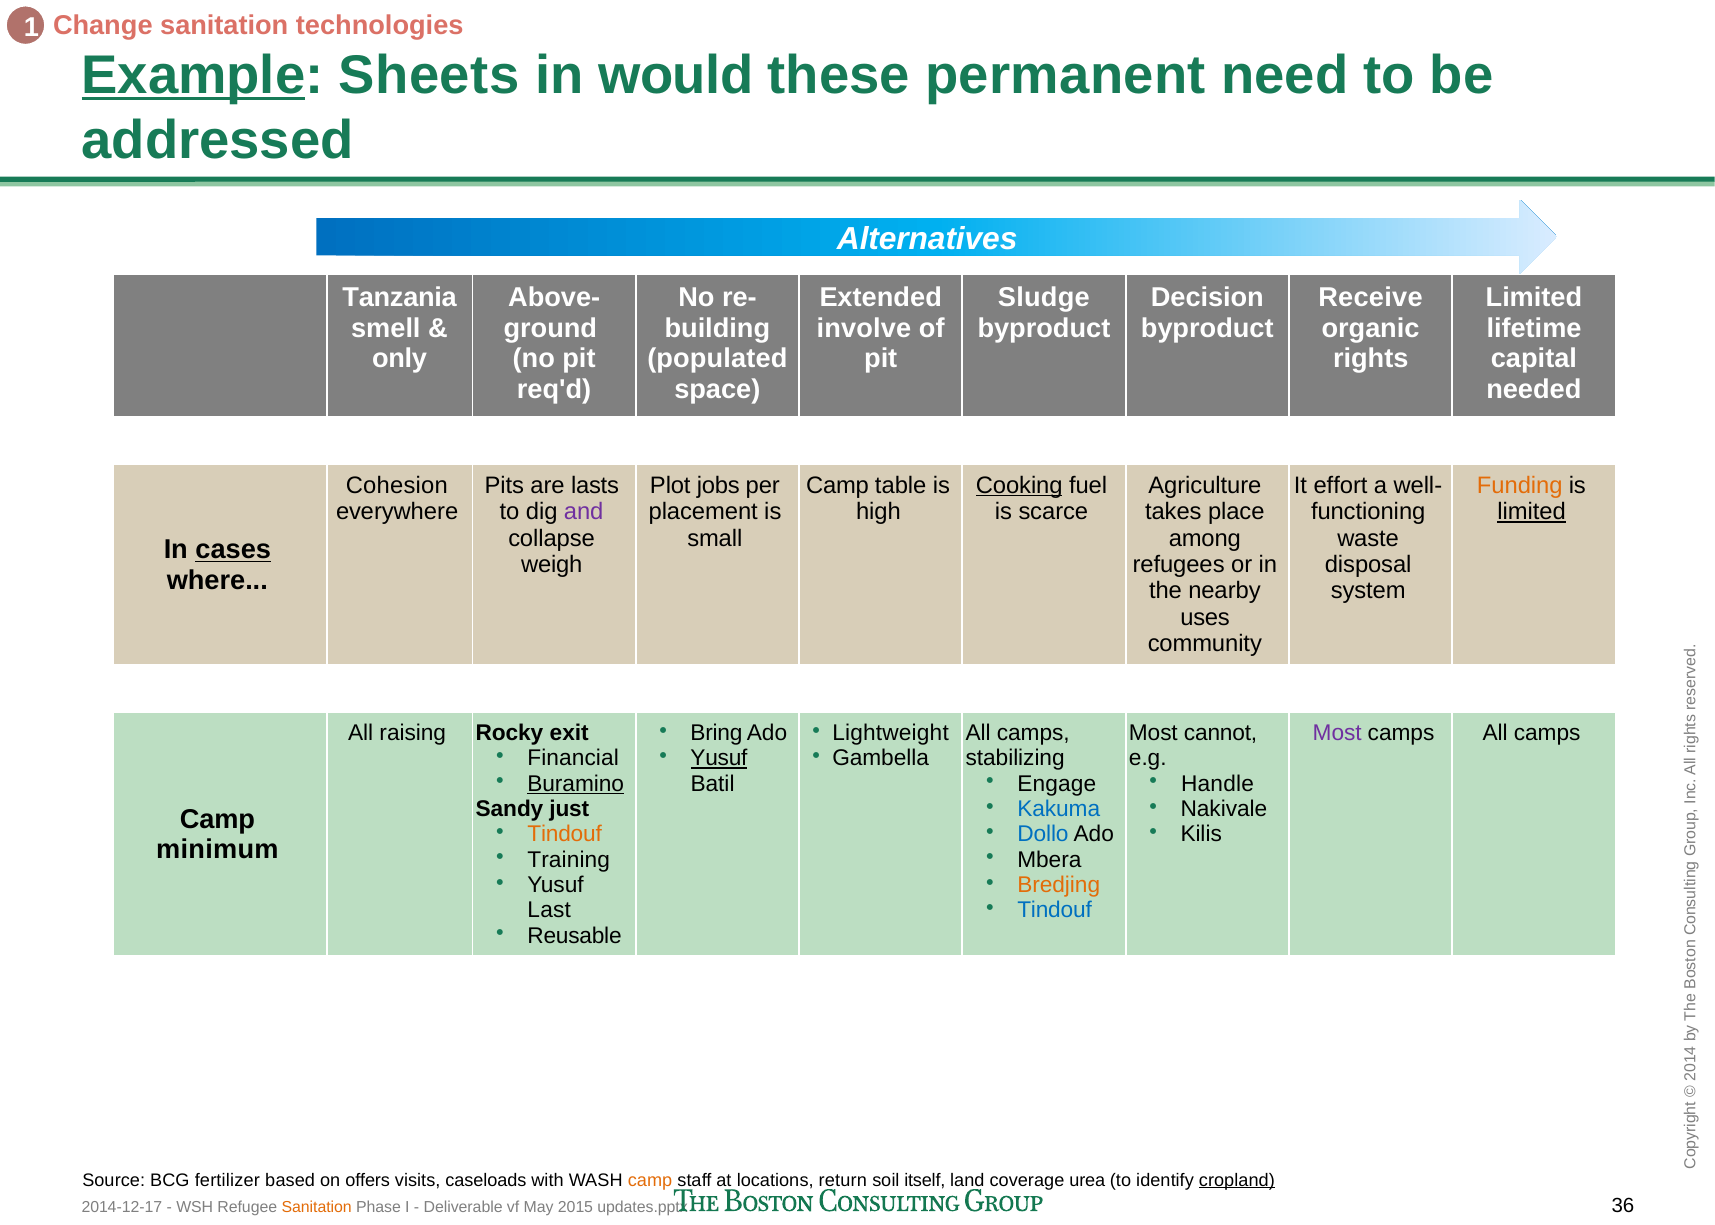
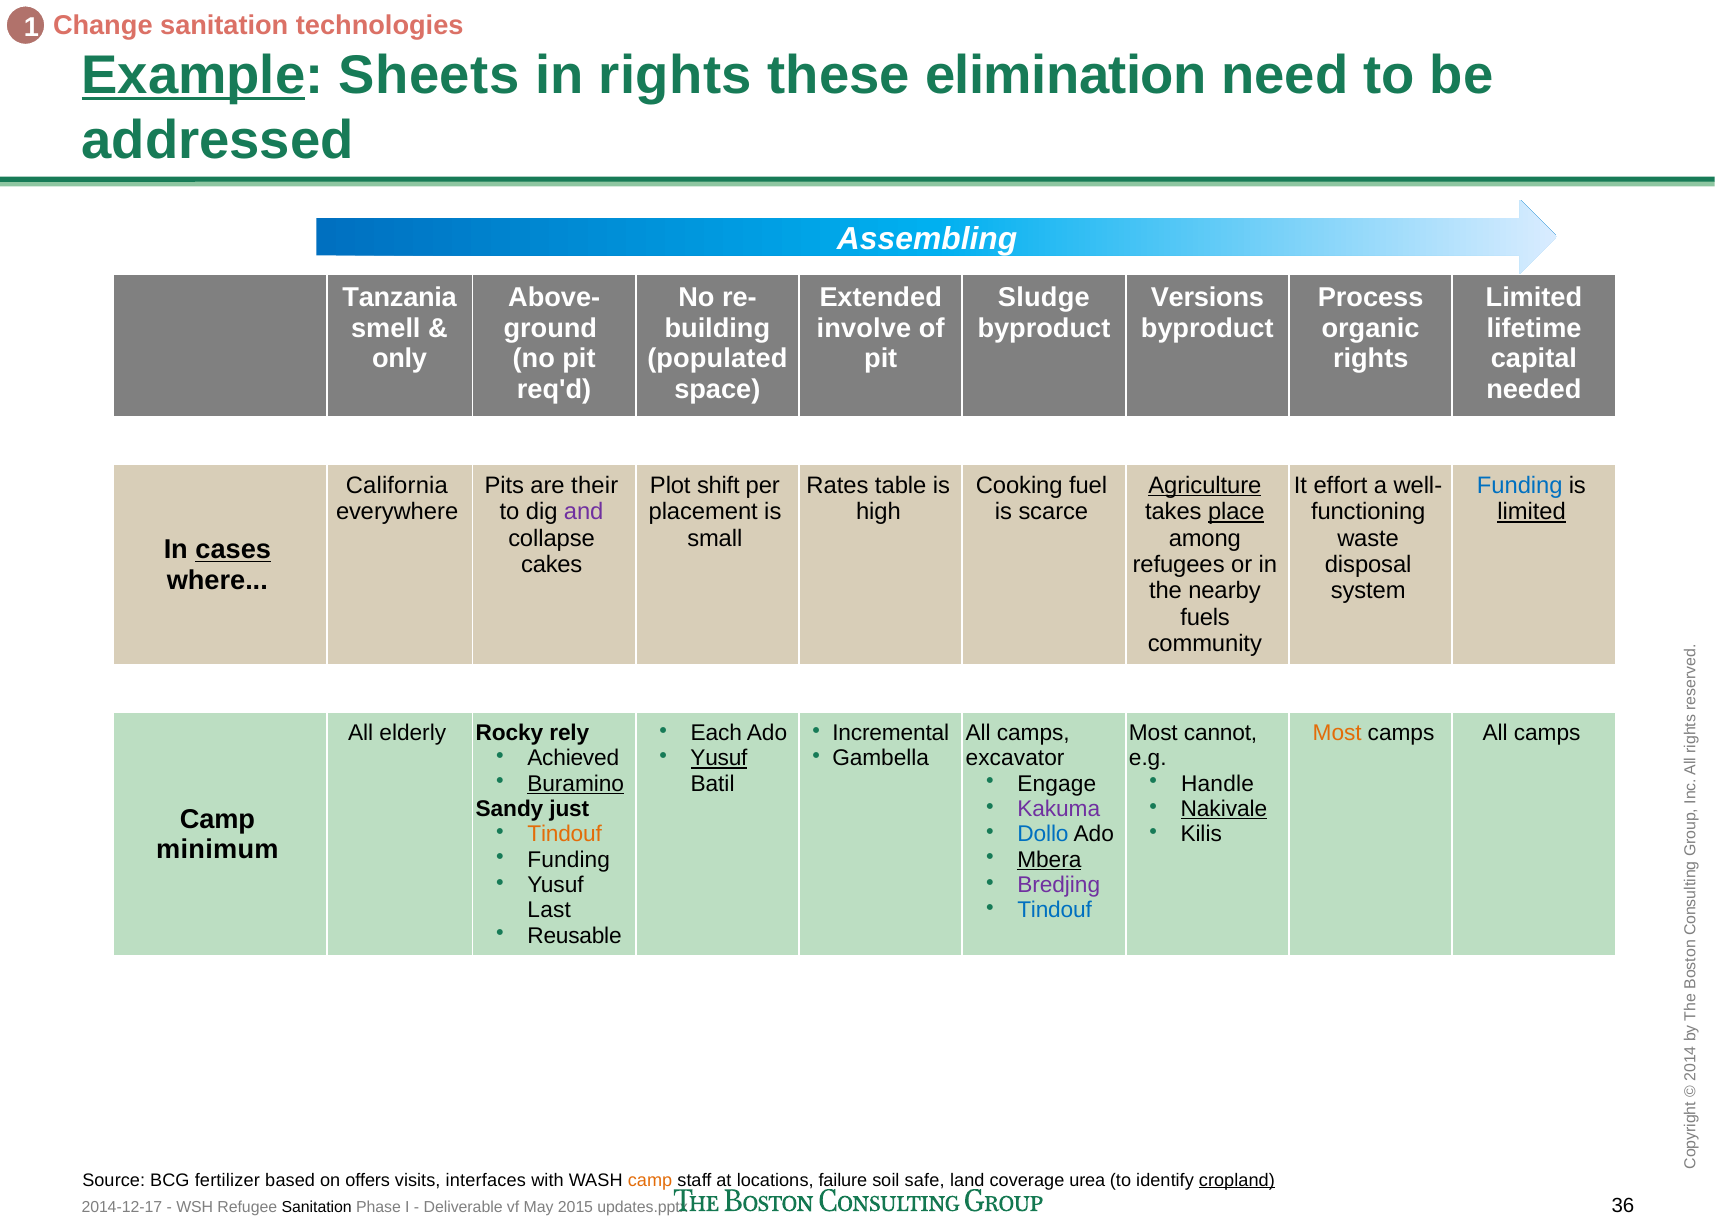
in would: would -> rights (675, 75)
permanent: permanent -> elimination (1066, 75)
Alternatives: Alternatives -> Assembling (927, 239)
Decision: Decision -> Versions (1207, 298)
Receive: Receive -> Process (1371, 298)
Cohesion: Cohesion -> California (397, 485)
lasts: lasts -> their (595, 485)
jobs: jobs -> shift (718, 485)
Camp: Camp -> Rates (837, 485)
Cooking underline: present -> none (1019, 485)
Agriculture underline: none -> present (1205, 485)
Funding colour: orange -> blue (1520, 485)
place underline: none -> present (1236, 512)
weigh: weigh -> cakes (552, 565)
uses: uses -> fuels (1205, 617)
raising: raising -> elderly (413, 733)
exit: exit -> rely (569, 733)
Bring: Bring -> Each (716, 733)
Lightweight: Lightweight -> Incremental (891, 733)
Most colour: purple -> orange (1337, 733)
Financial: Financial -> Achieved (573, 758)
stabilizing: stabilizing -> excavator (1015, 758)
Kakuma colour: blue -> purple (1059, 809)
Nakivale underline: none -> present (1224, 809)
Training: Training -> Funding (569, 860)
Mbera underline: none -> present (1049, 860)
Bredjing colour: orange -> purple (1059, 885)
caseloads: caseloads -> interfaces (486, 1180)
return: return -> failure (843, 1180)
itself: itself -> safe (925, 1180)
Sanitation colour: orange -> black (317, 1207)
